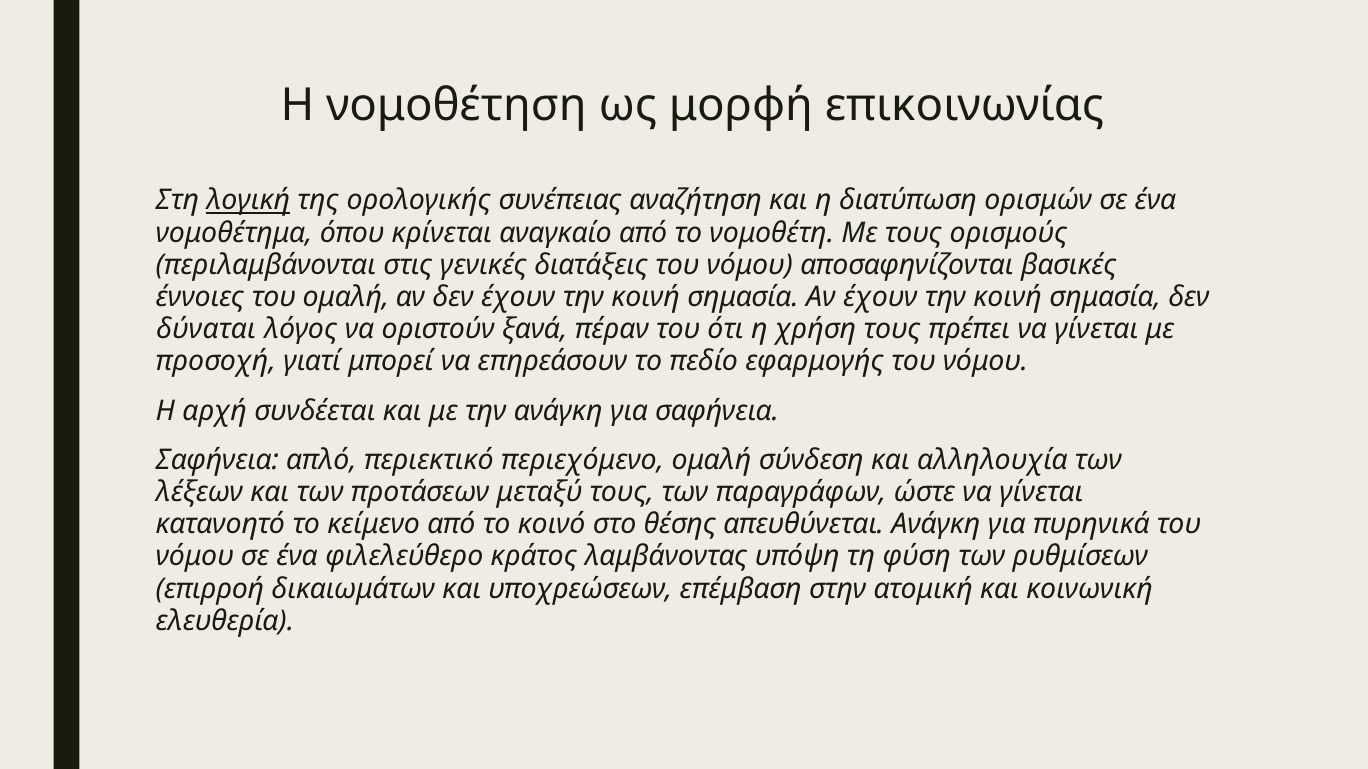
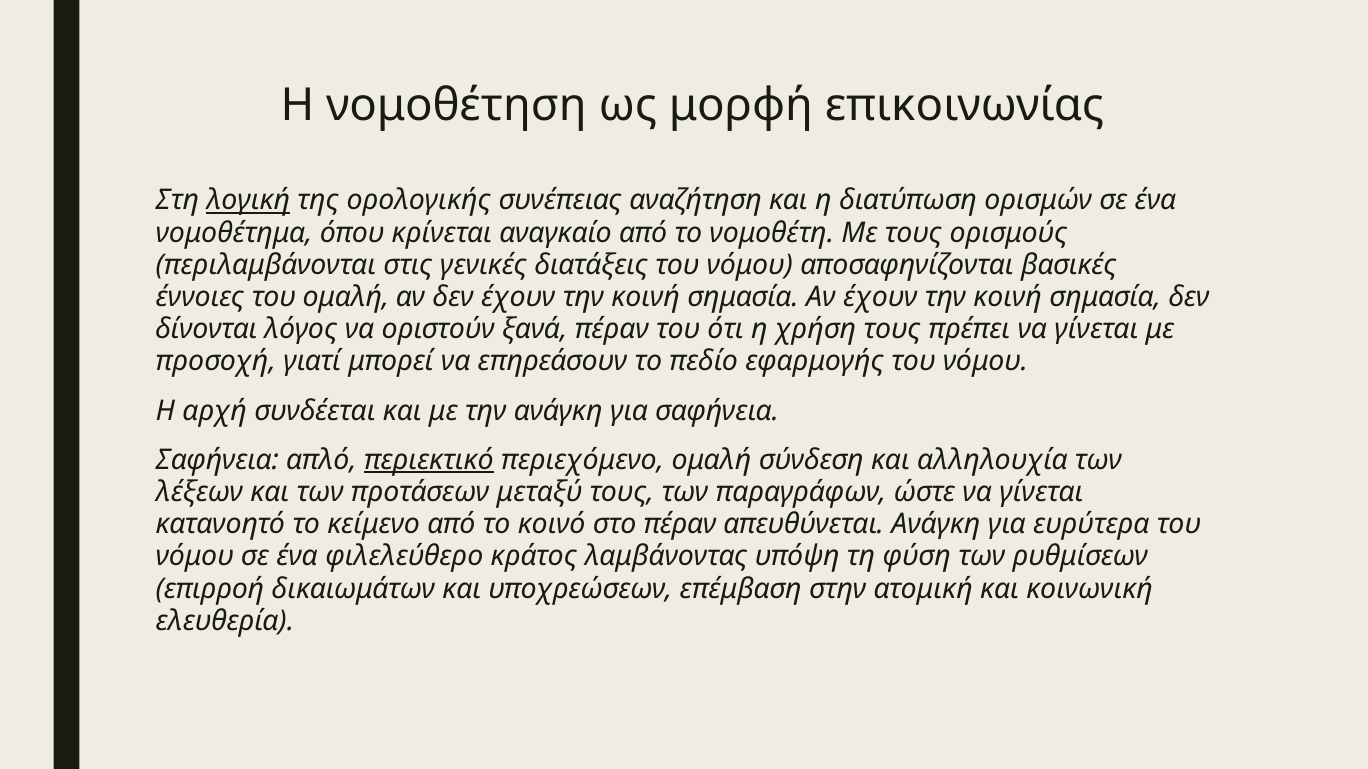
δύναται: δύναται -> δίνονται (206, 329)
περιεκτικό underline: none -> present (429, 460)
στο θέσης: θέσης -> πέραν (680, 525)
πυρηνικά: πυρηνικά -> ευρύτερα (1091, 525)
